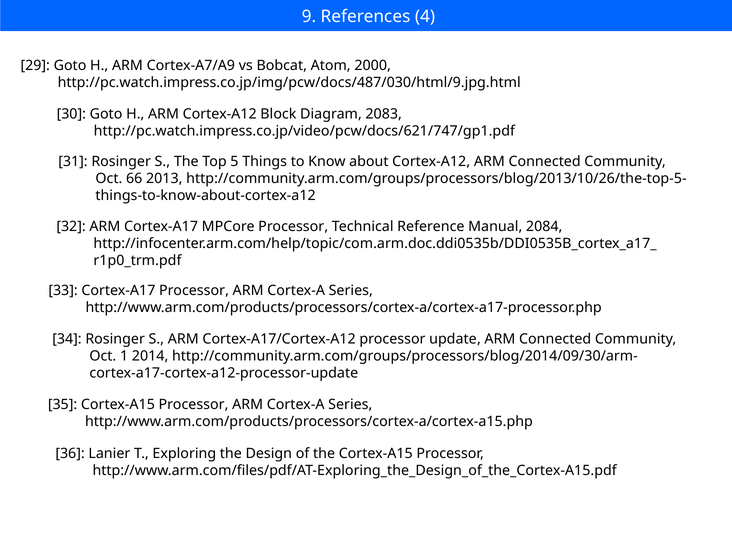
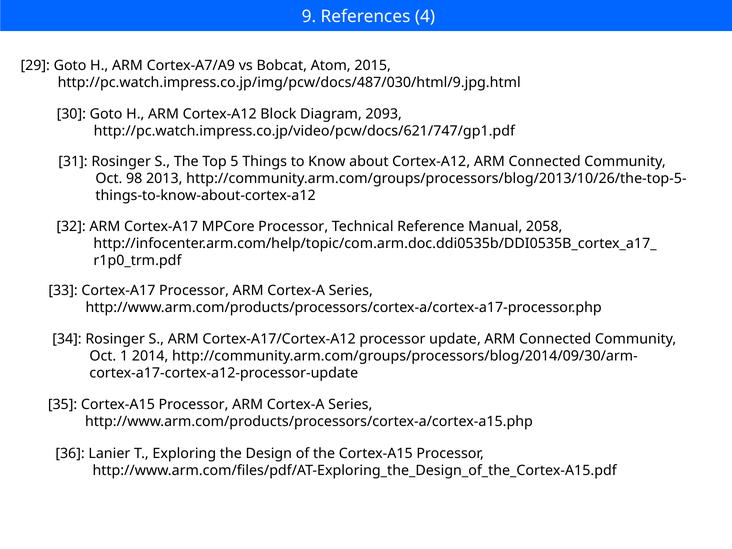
2000: 2000 -> 2015 (373, 65)
2083: 2083 -> 2093 (384, 114)
66: 66 -> 98 (134, 178)
2084: 2084 -> 2058 (544, 226)
